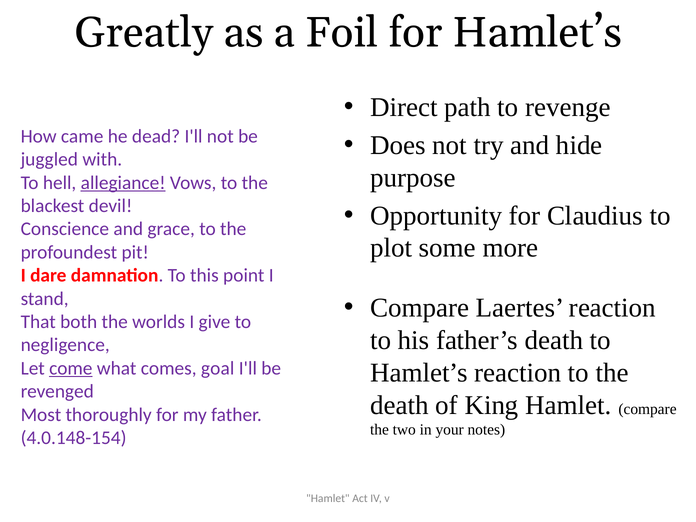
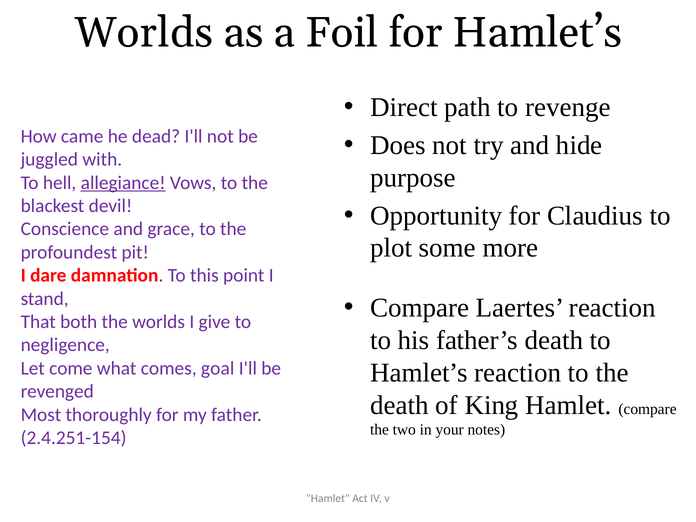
Greatly: Greatly -> Worlds (144, 33)
come underline: present -> none (71, 368)
4.0.148-154: 4.0.148-154 -> 2.4.251-154 (74, 438)
